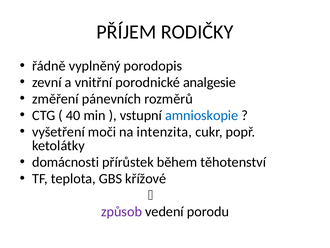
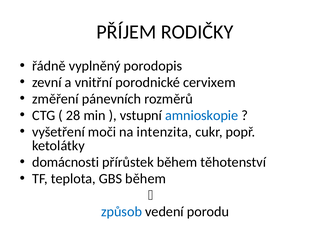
analgesie: analgesie -> cervixem (209, 82)
40: 40 -> 28 (73, 115)
GBS křížové: křížové -> během (146, 178)
způsob colour: purple -> blue (121, 211)
